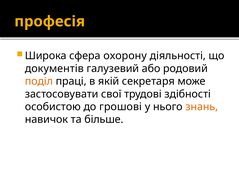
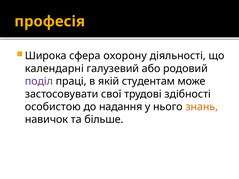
документів: документів -> календарні (54, 69)
поділ colour: orange -> purple (39, 81)
секретаря: секретаря -> студентам (148, 81)
грошові: грошові -> надання (121, 107)
